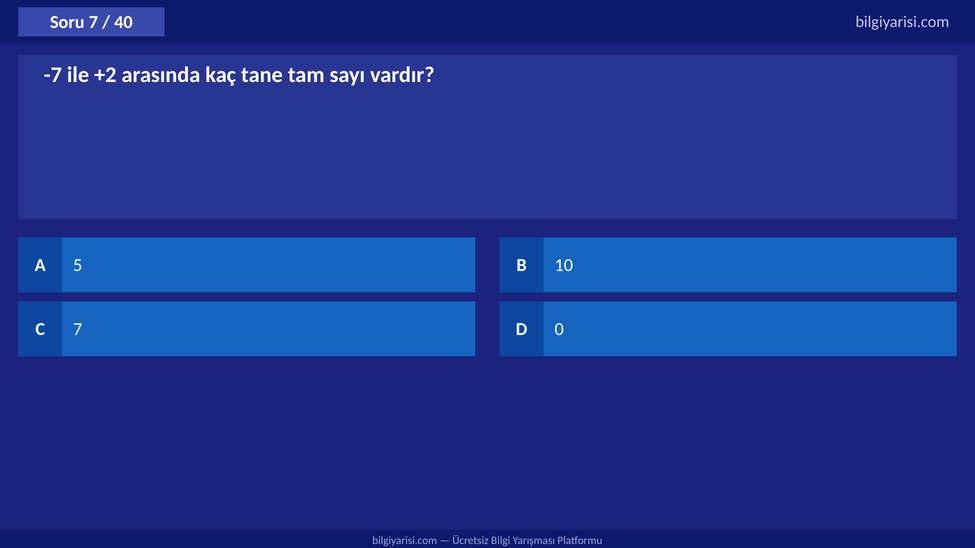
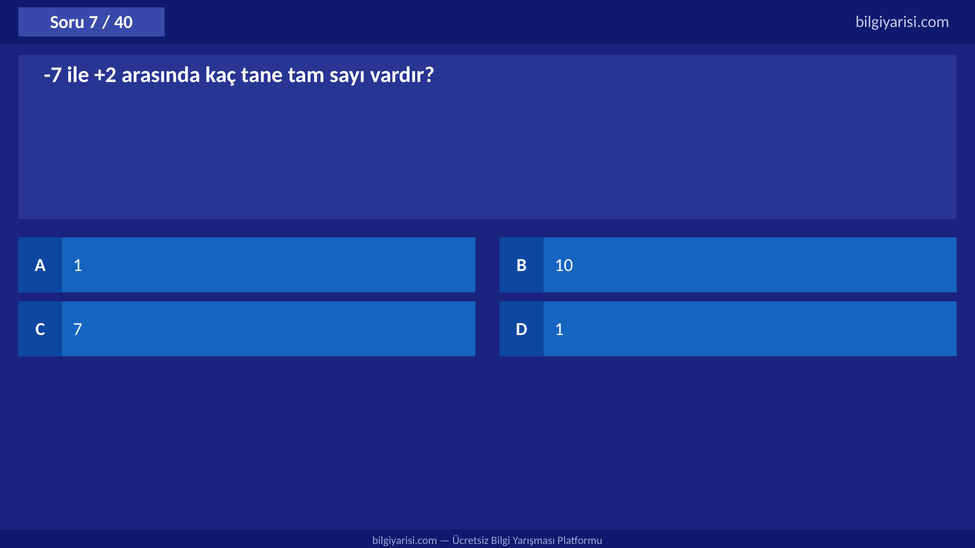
A 5: 5 -> 1 (78, 265)
D 0: 0 -> 1 (559, 329)
